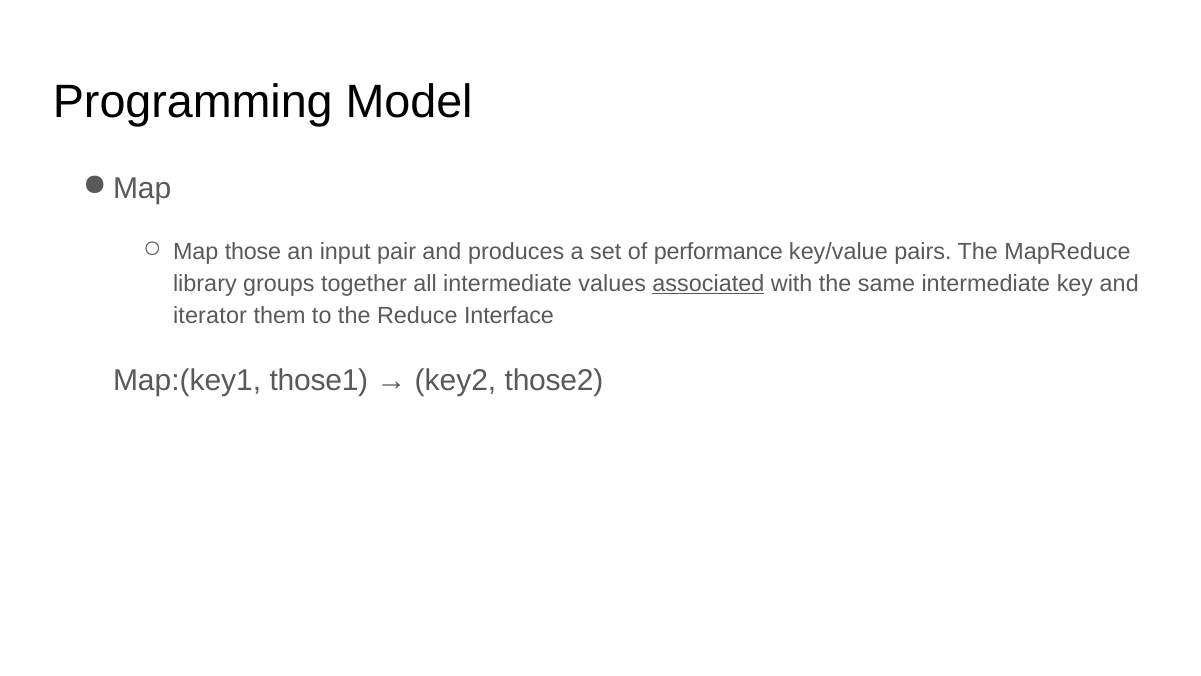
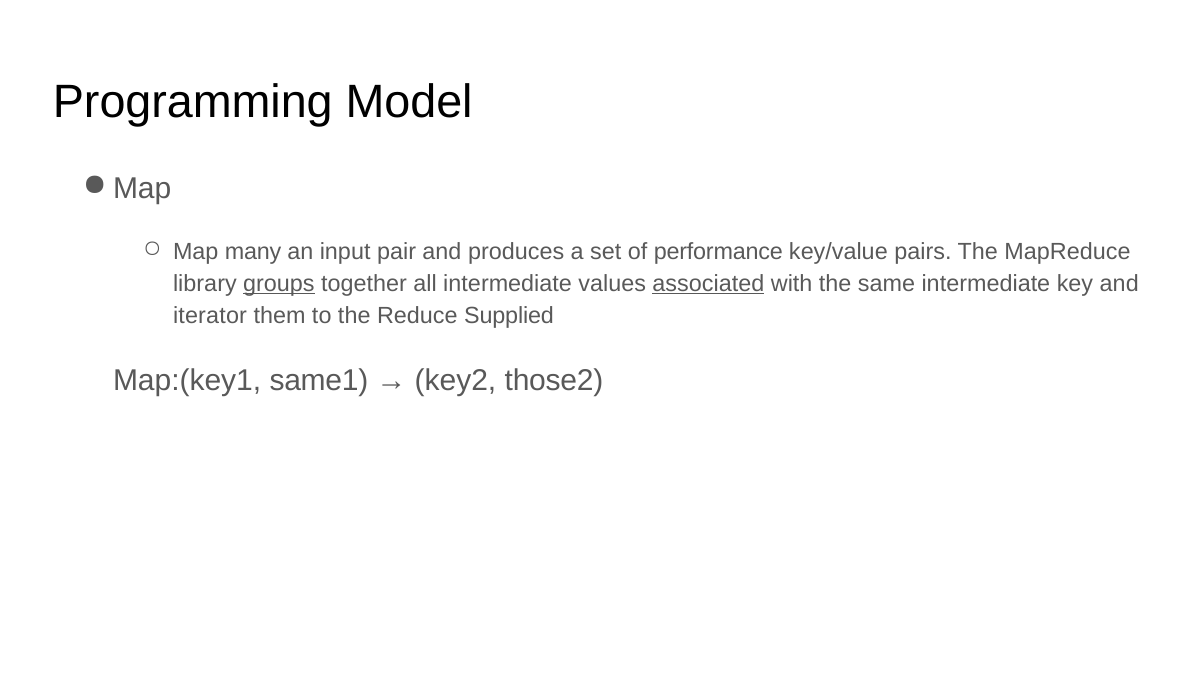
those: those -> many (253, 251)
groups underline: none -> present (279, 283)
Interface: Interface -> Supplied (509, 316)
those1: those1 -> same1 (319, 380)
